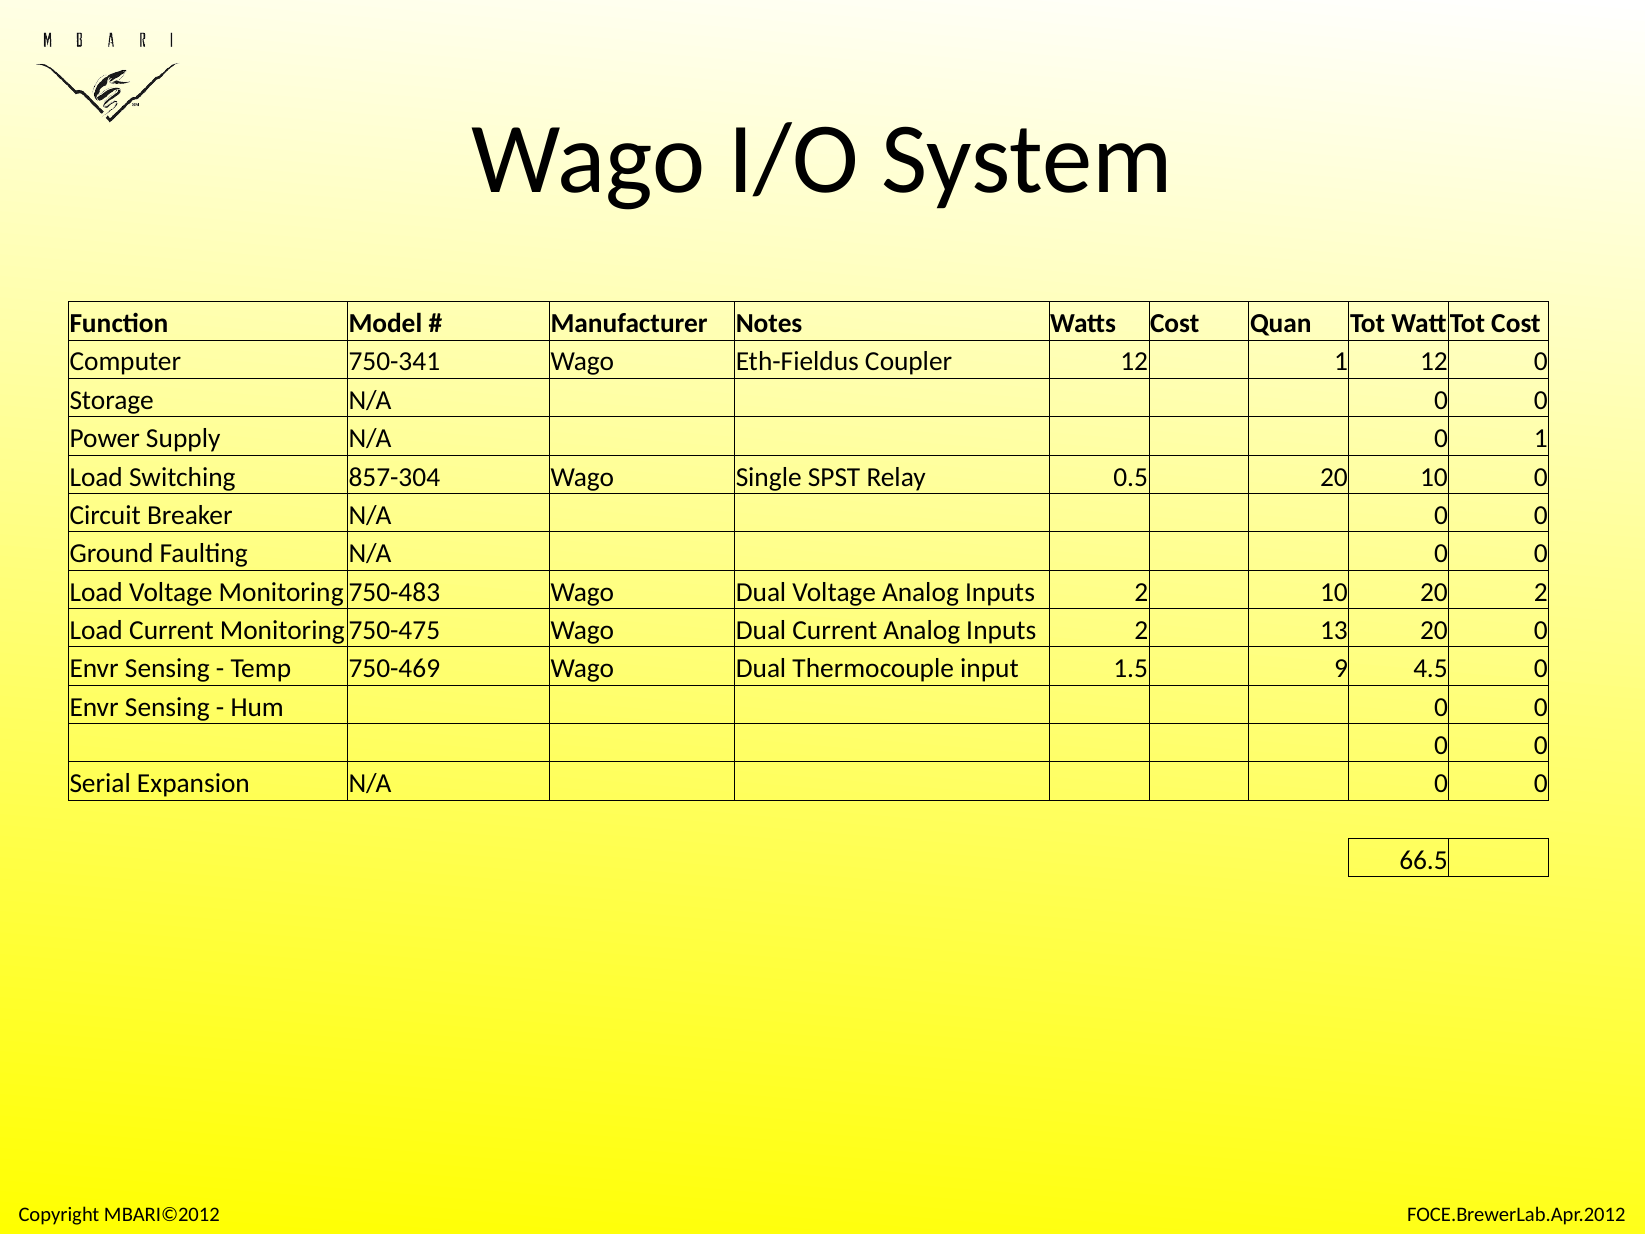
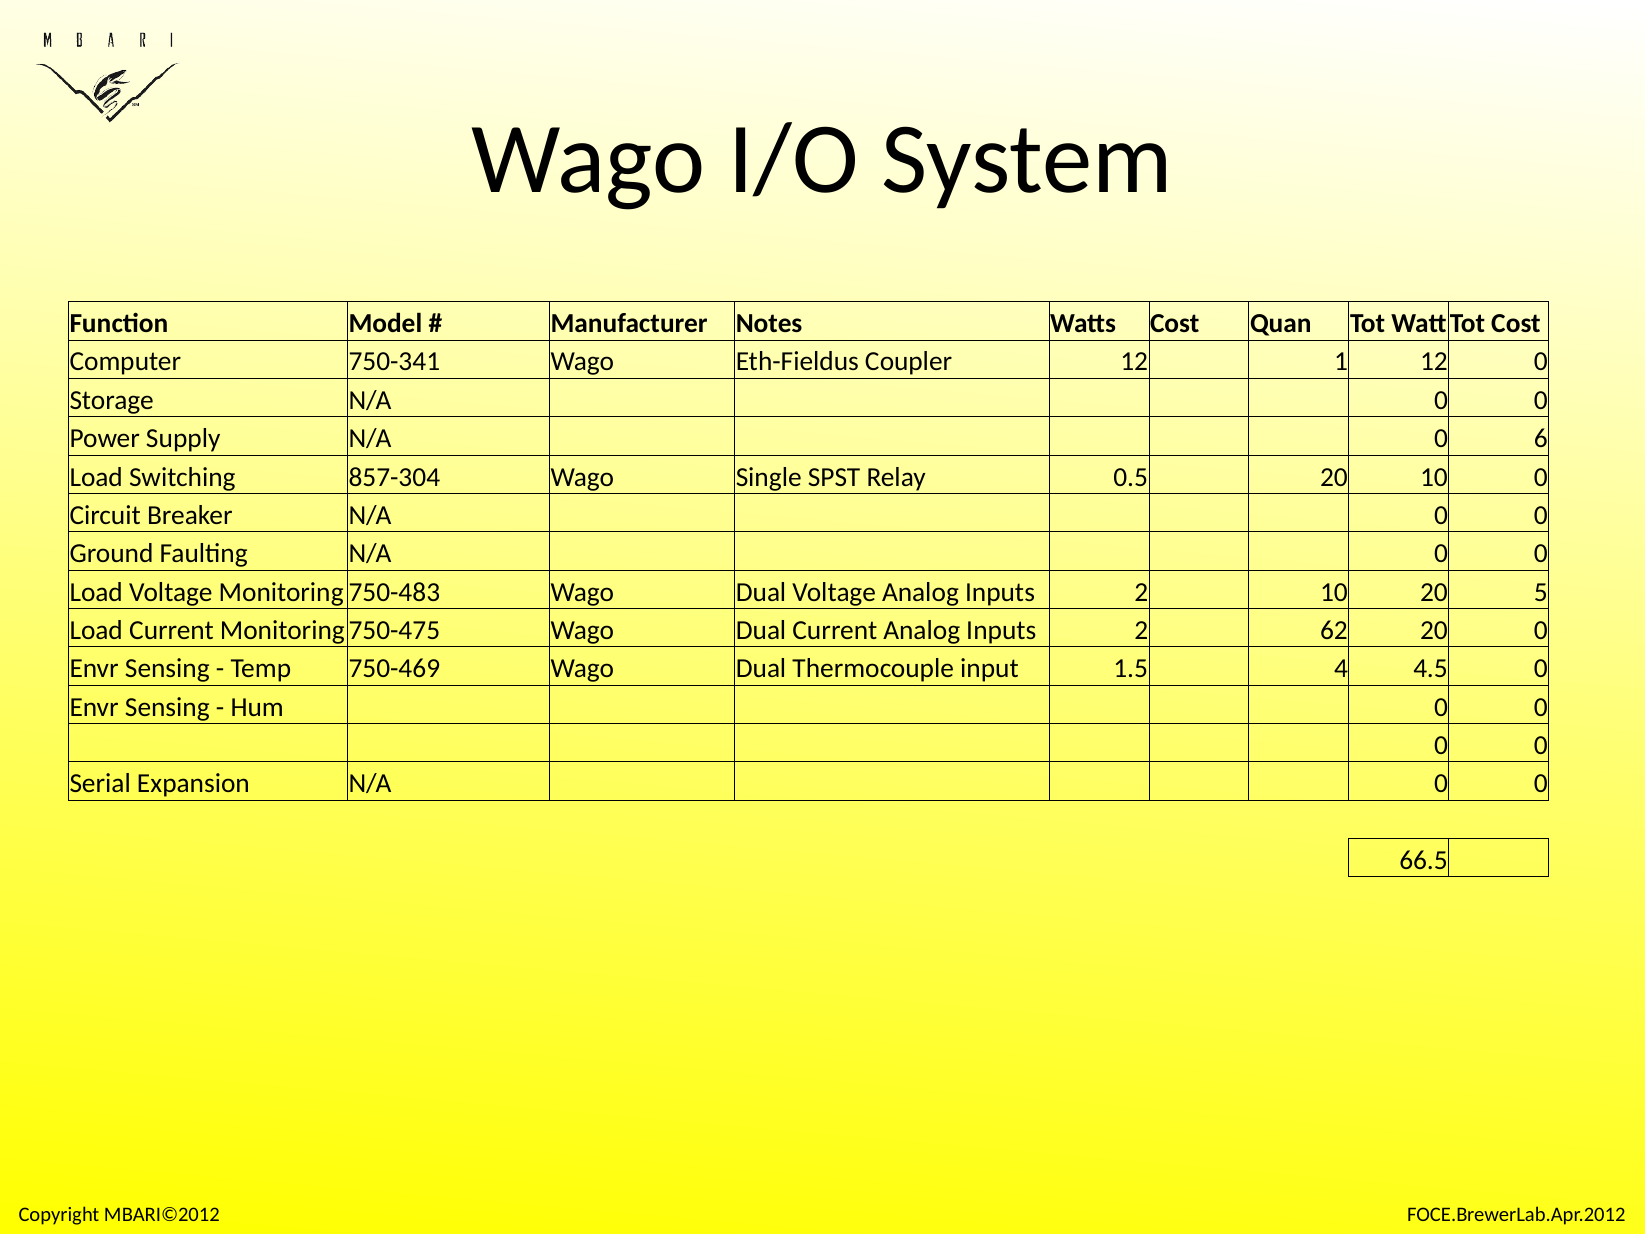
0 1: 1 -> 6 (1541, 439)
20 2: 2 -> 5 (1541, 592)
13: 13 -> 62 (1334, 630)
9: 9 -> 4 (1341, 669)
